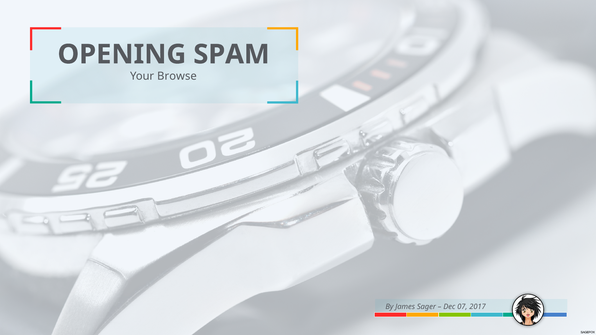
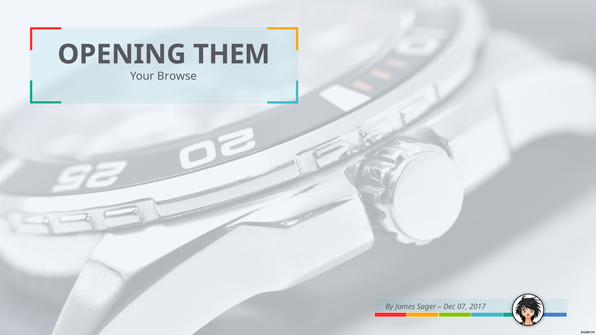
SPAM: SPAM -> THEM (232, 54)
